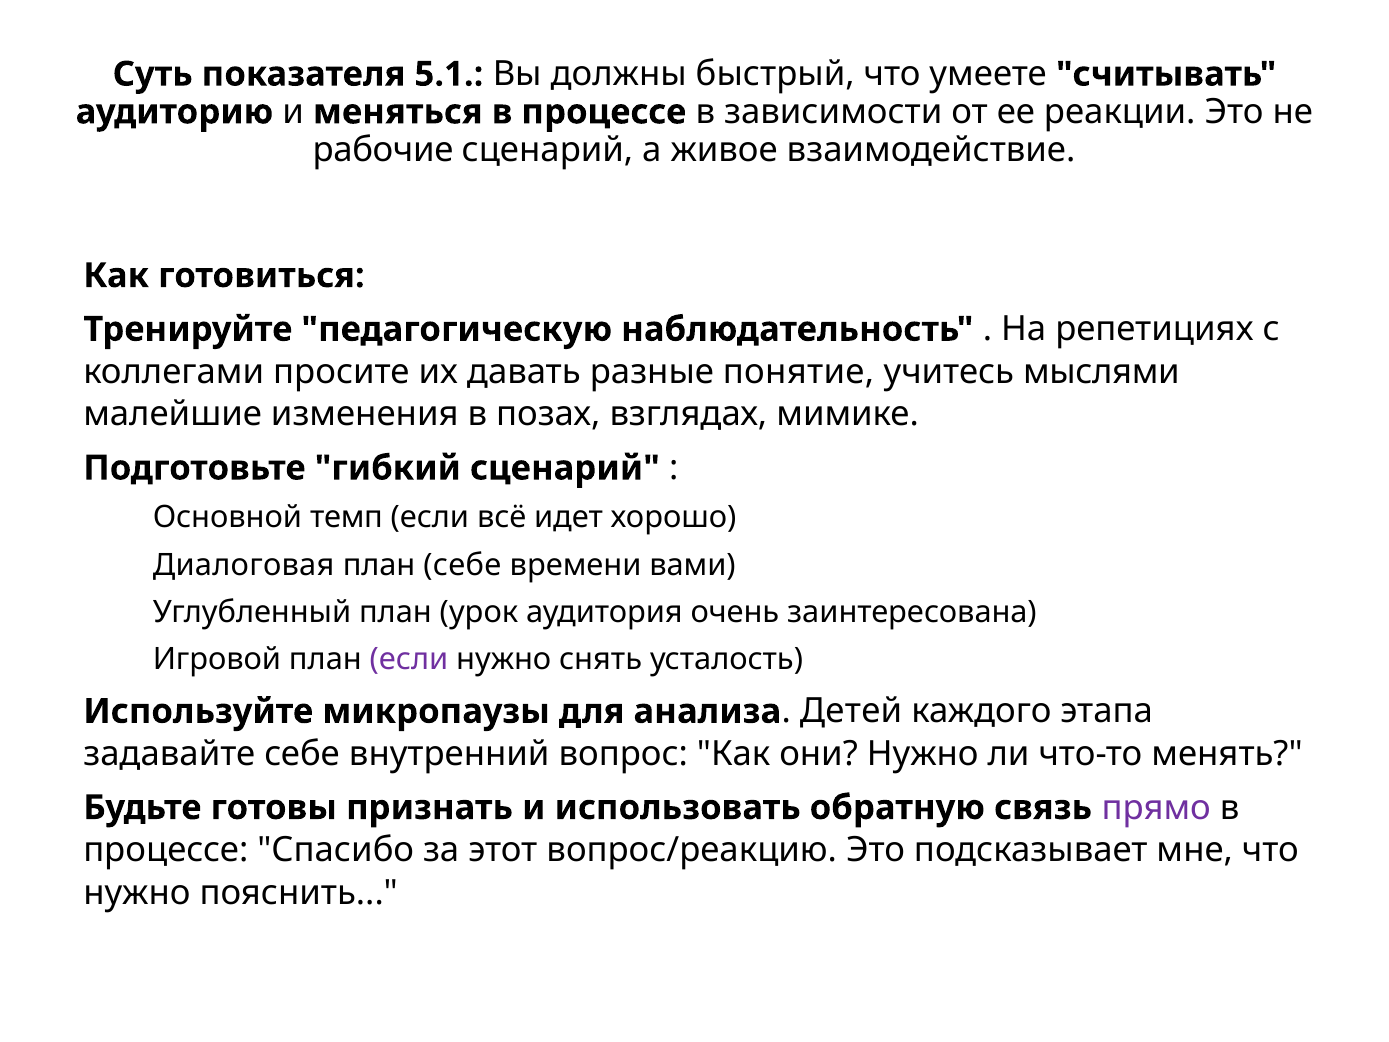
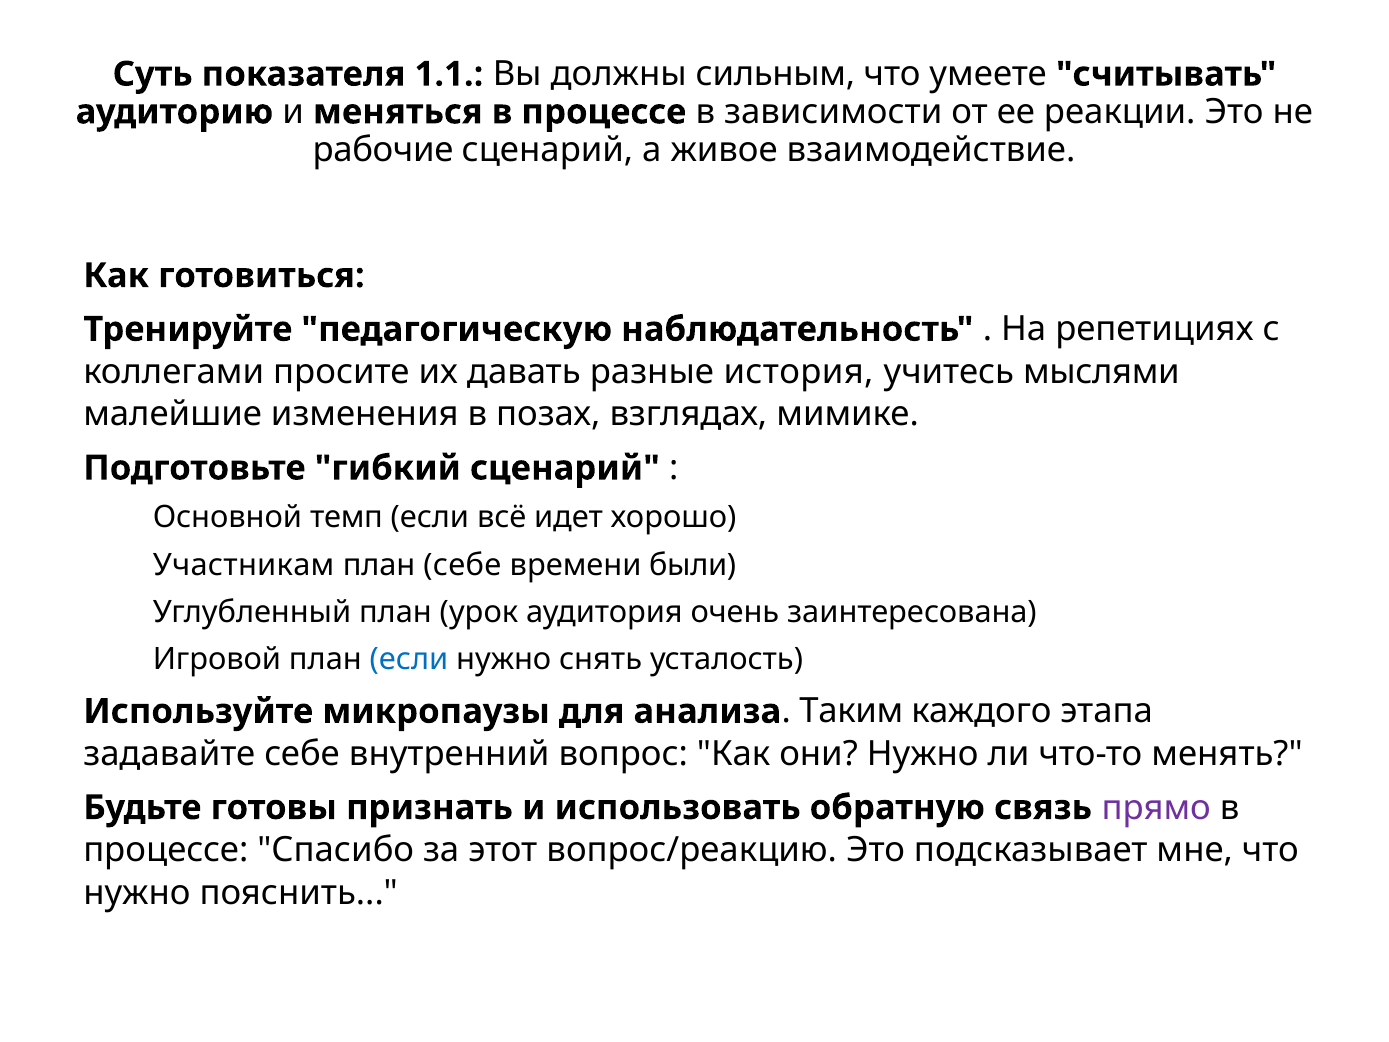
5.1: 5.1 -> 1.1 (449, 74)
быстрый: быстрый -> сильным (775, 74)
понятие: понятие -> история (799, 372)
Диалоговая: Диалоговая -> Участникам (244, 565)
вами: вами -> были (693, 565)
если colour: purple -> blue (409, 660)
Детей: Детей -> Таким (851, 711)
